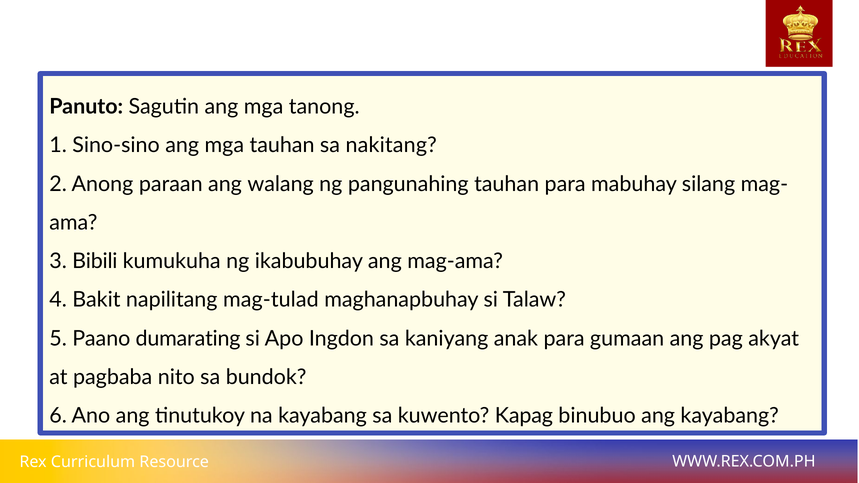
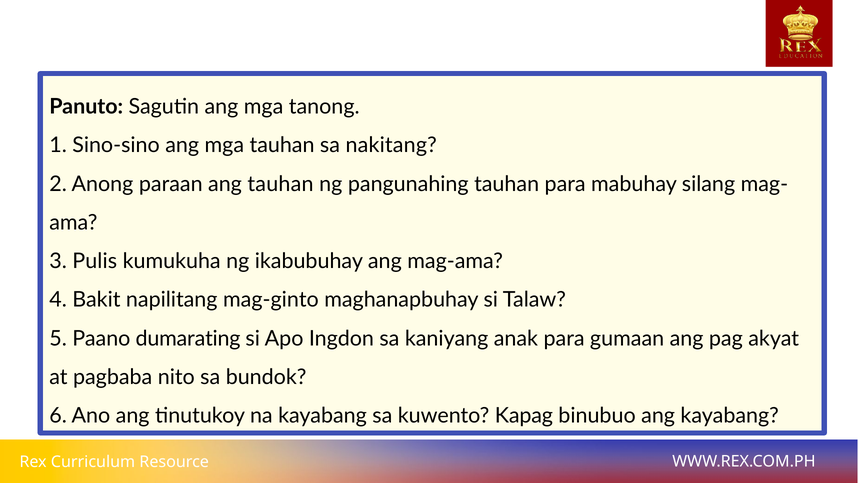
ang walang: walang -> tauhan (280, 184)
Bibili: Bibili -> Pulis (95, 261)
mag-tulad: mag-tulad -> mag-ginto (271, 300)
